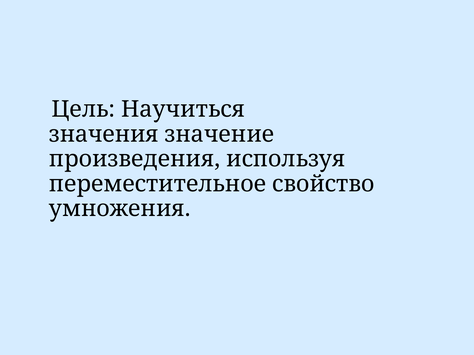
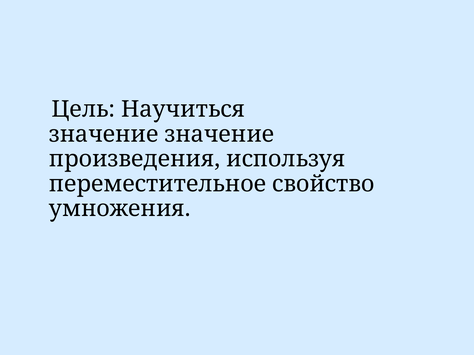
значения: значения -> значение (104, 134)
